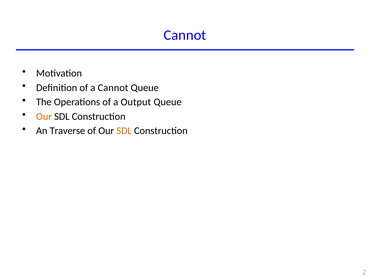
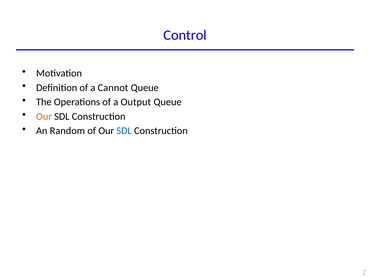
Cannot: Cannot -> Control (185, 35)
Traverse: Traverse -> Random (67, 131)
SDL colour: orange -> blue (124, 131)
